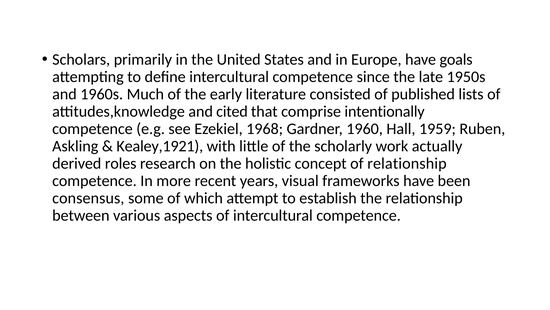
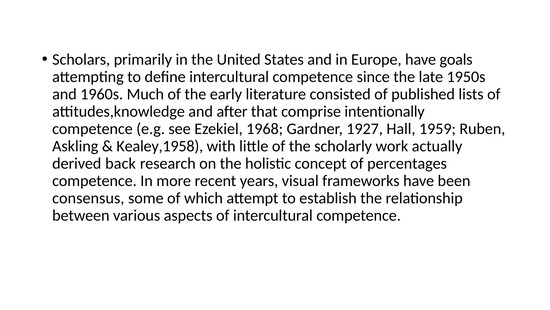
cited: cited -> after (232, 111)
1960: 1960 -> 1927 (365, 129)
Kealey,1921: Kealey,1921 -> Kealey,1958 (160, 146)
roles: roles -> back (121, 163)
of relationship: relationship -> percentages (407, 163)
